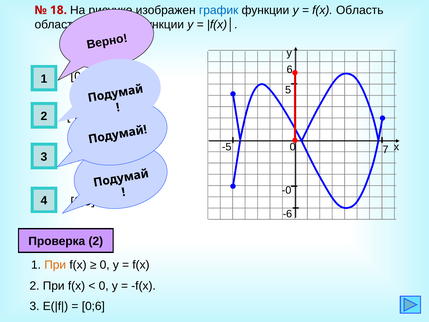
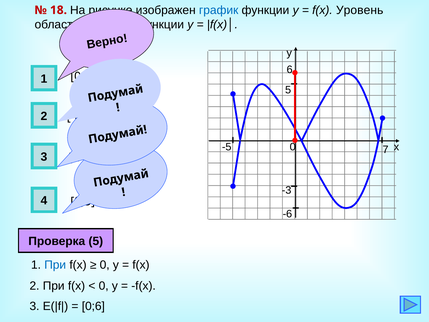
f(x Область: Область -> Уровень (360, 10)
-0: -0 -> -3 (287, 190)
Проверка 2: 2 -> 5 (96, 241)
При colour: orange -> blue (55, 265)
